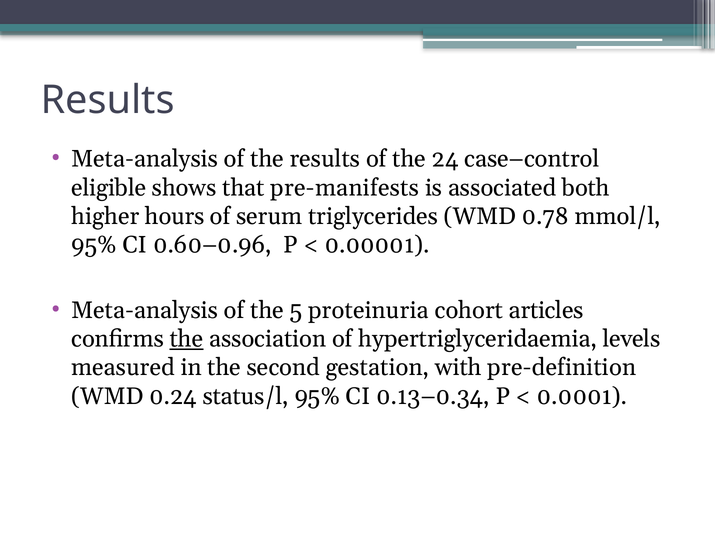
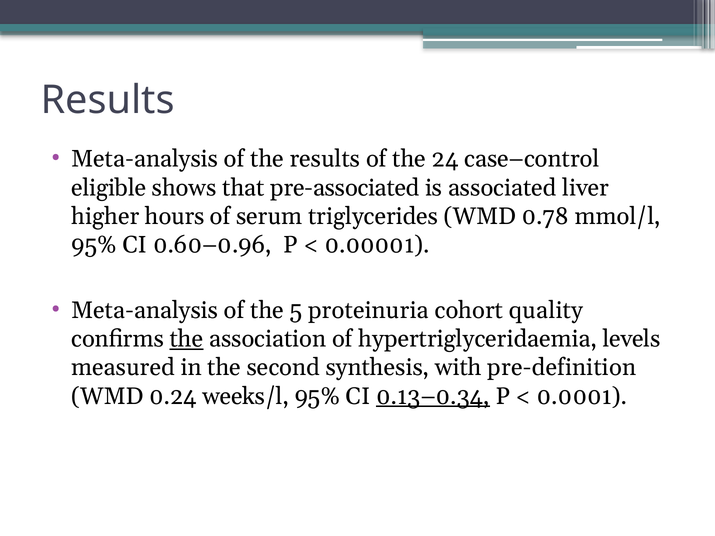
pre-manifests: pre-manifests -> pre-associated (345, 188)
both: both -> liver (586, 188)
articles: articles -> quality (546, 311)
gestation: gestation -> synthesis (377, 368)
status/l: status/l -> weeks/l (246, 396)
0.13–0.34 underline: none -> present (433, 396)
